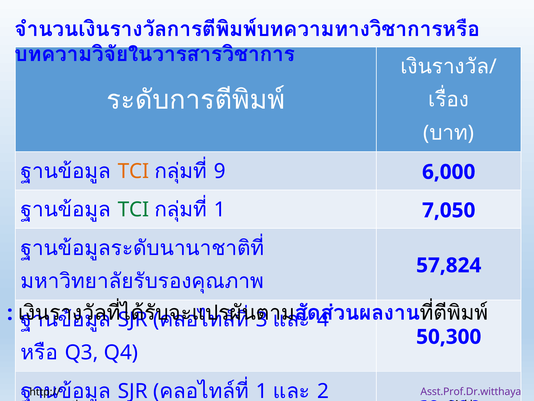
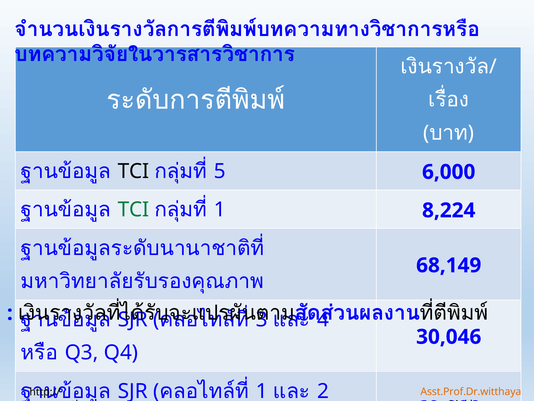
TCI colour: orange -> black (134, 171)
9: 9 -> 5 (220, 171)
7,050: 7,050 -> 8,224 (449, 210)
57,824: 57,824 -> 68,149 (449, 265)
50,300: 50,300 -> 30,046 (449, 337)
Asst.Prof.Dr.witthaya colour: purple -> orange (471, 391)
